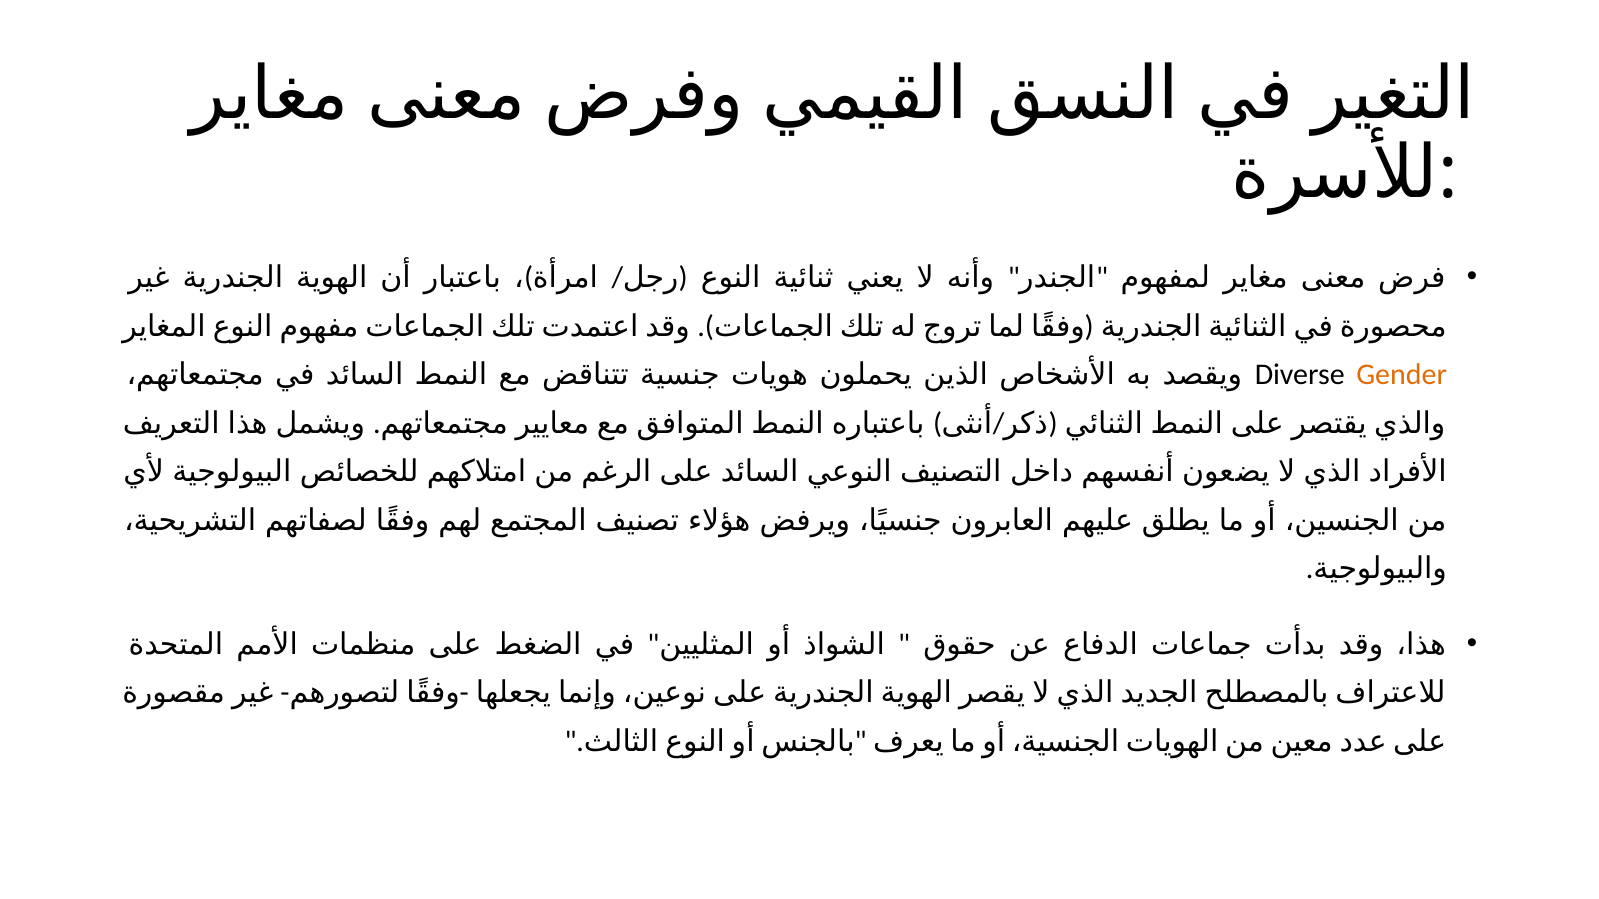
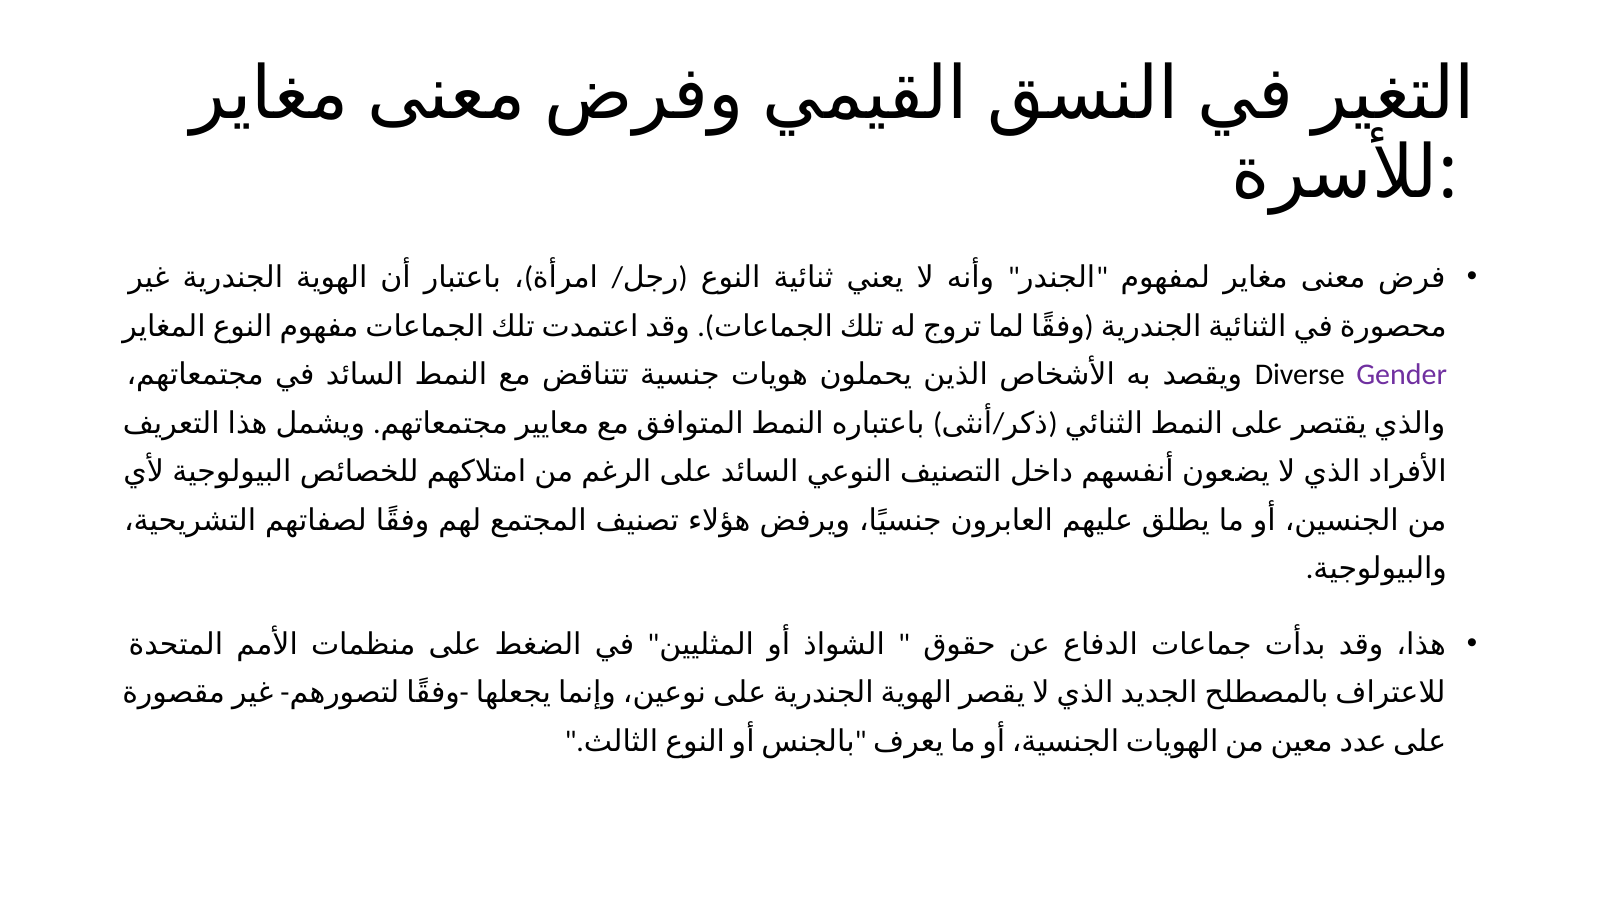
Gender colour: orange -> purple (1402, 375)
